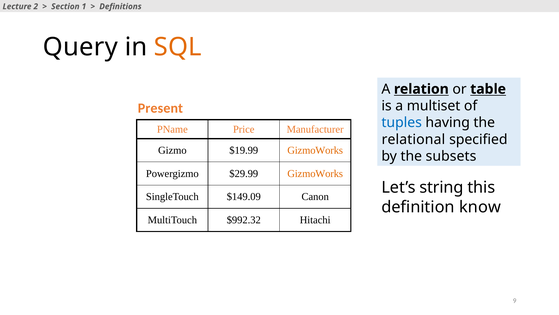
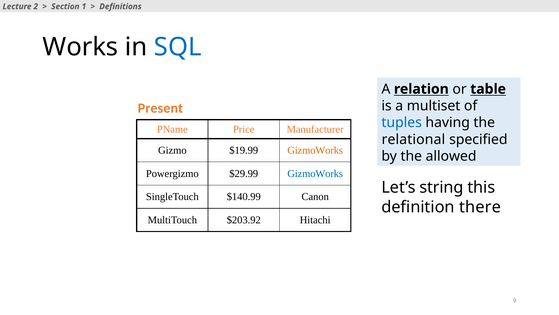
Query: Query -> Works (80, 47)
SQL colour: orange -> blue (178, 47)
subsets: subsets -> allowed (451, 156)
GizmoWorks colour: orange -> blue (315, 173)
$149.09: $149.09 -> $140.99 (244, 196)
know: know -> there (480, 207)
$992.32: $992.32 -> $203.92 (244, 220)
